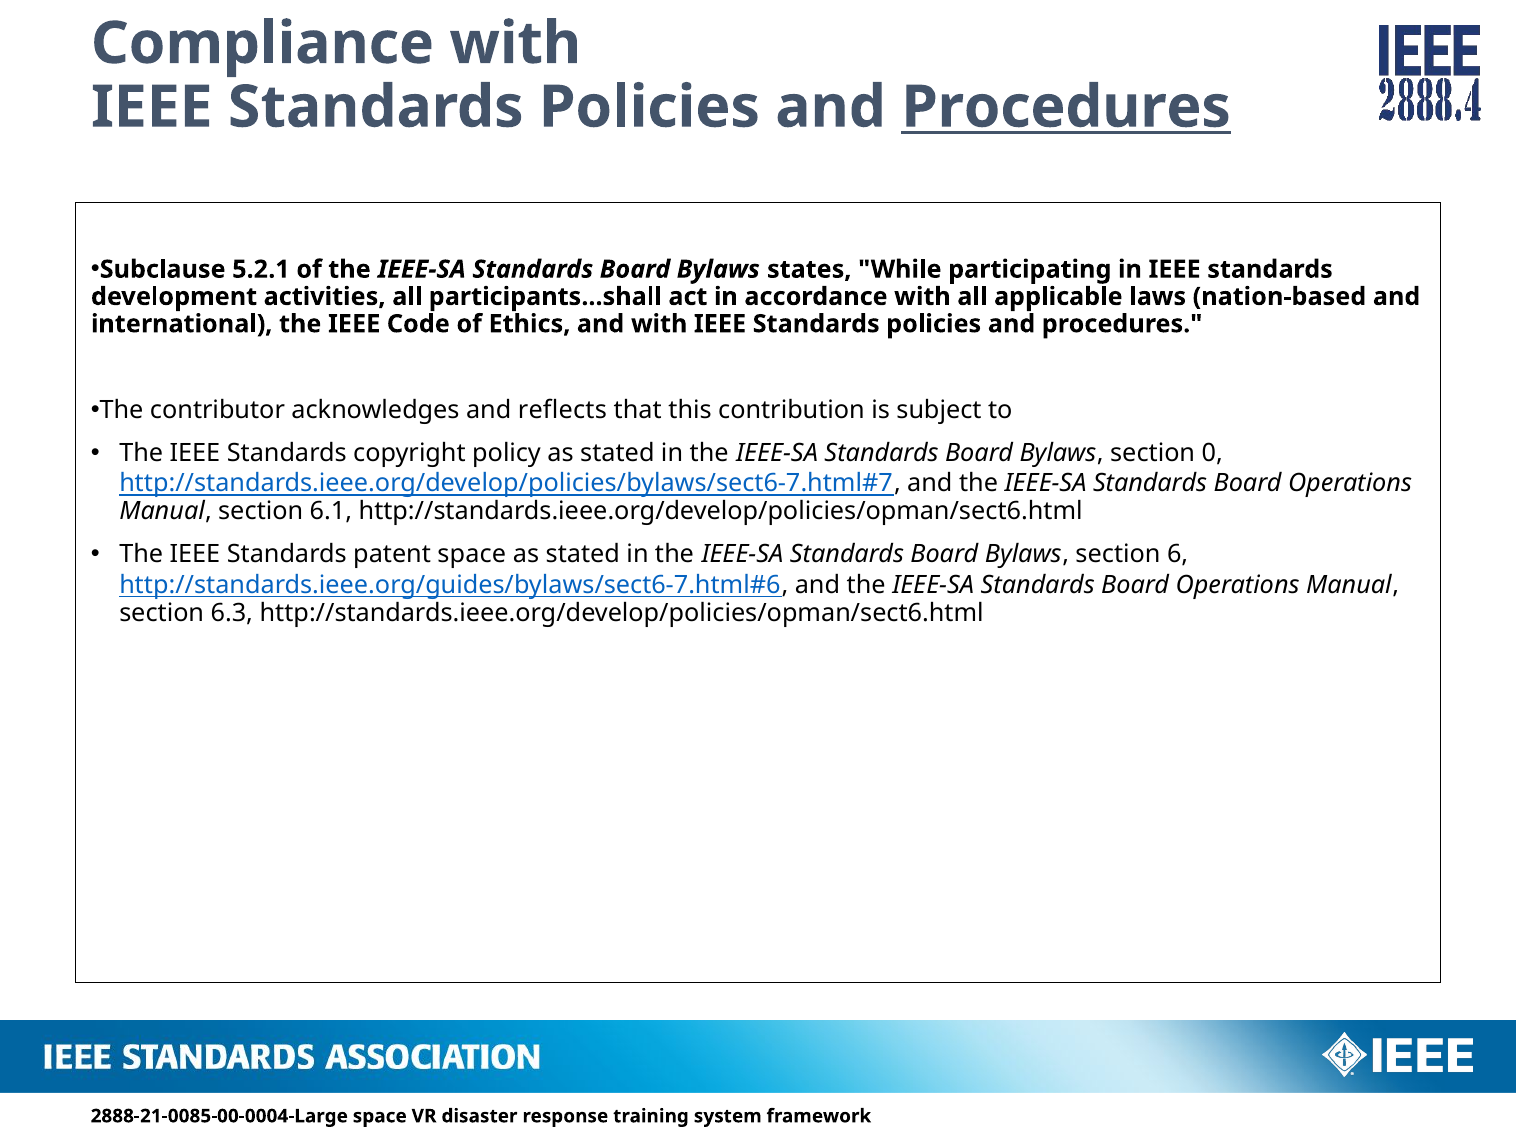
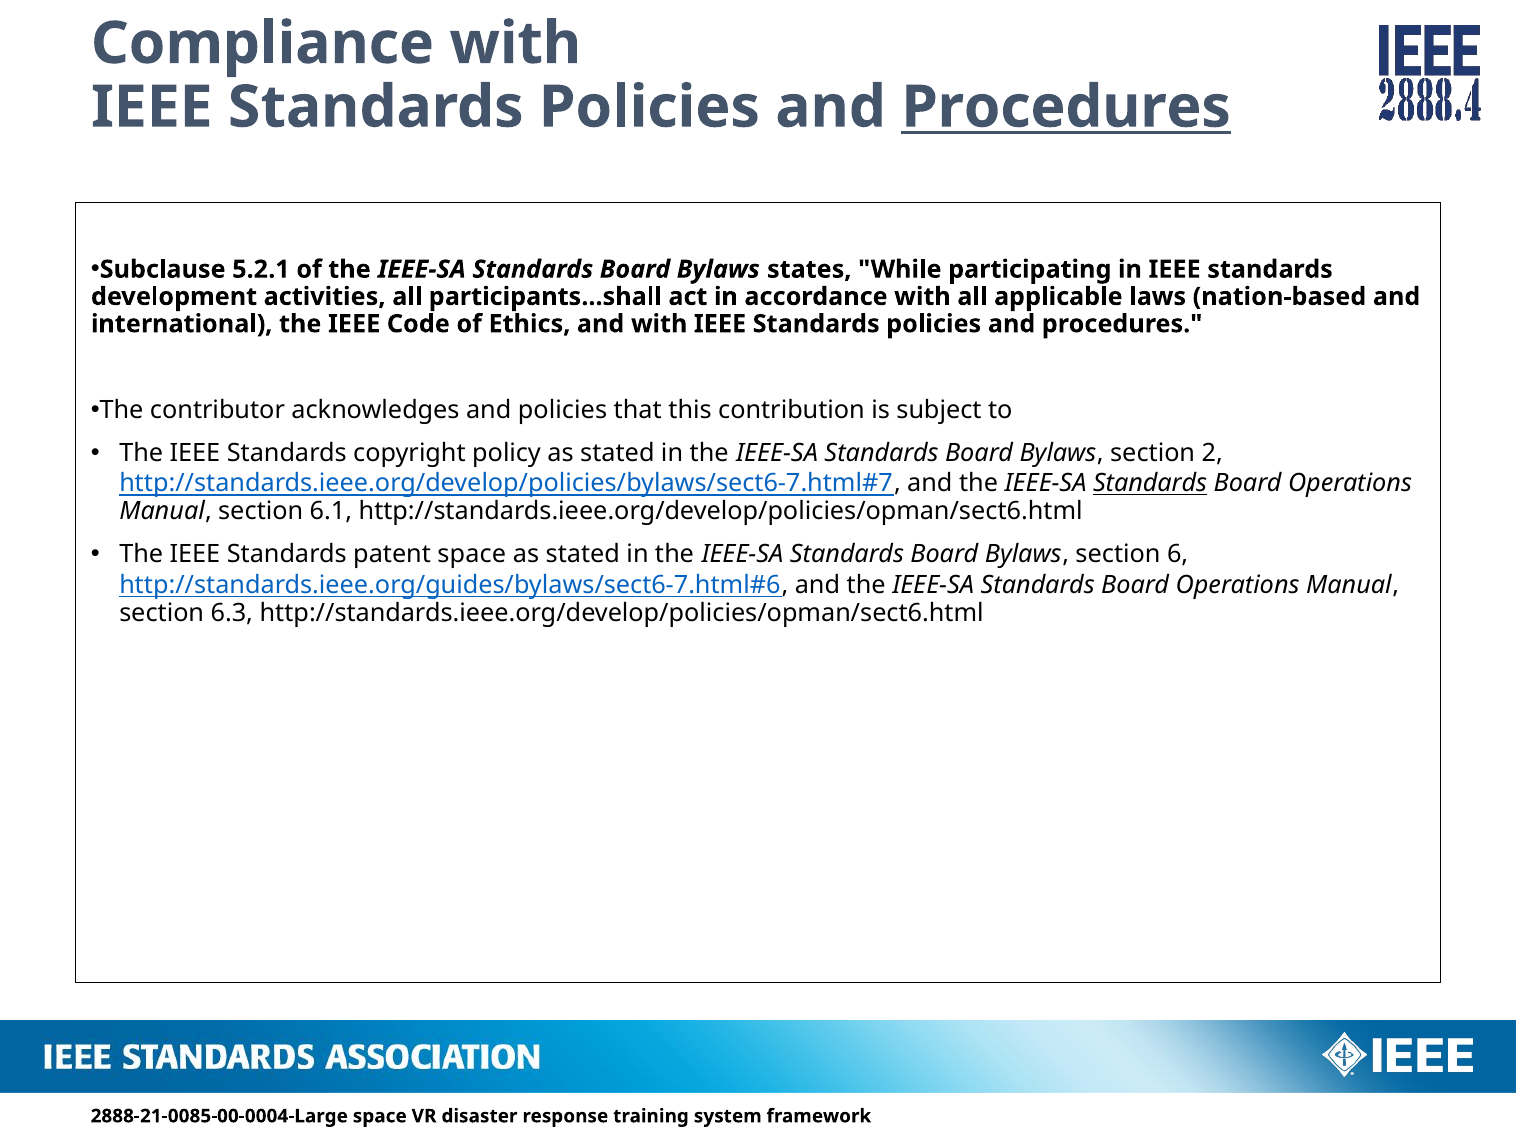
and reflects: reflects -> policies (562, 410)
0: 0 -> 2 (1212, 453)
Standards underline: none -> present (1150, 483)
